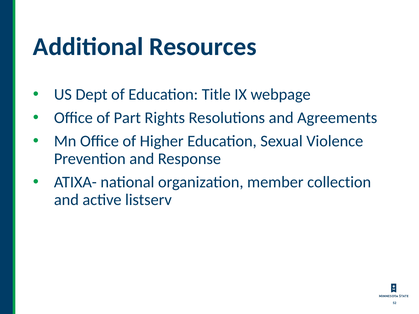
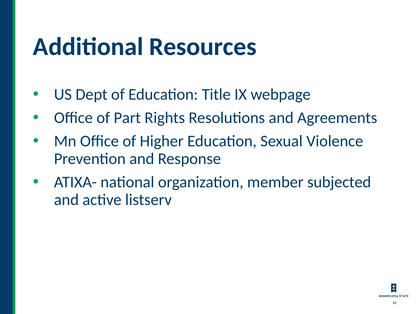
collection: collection -> subjected (339, 182)
